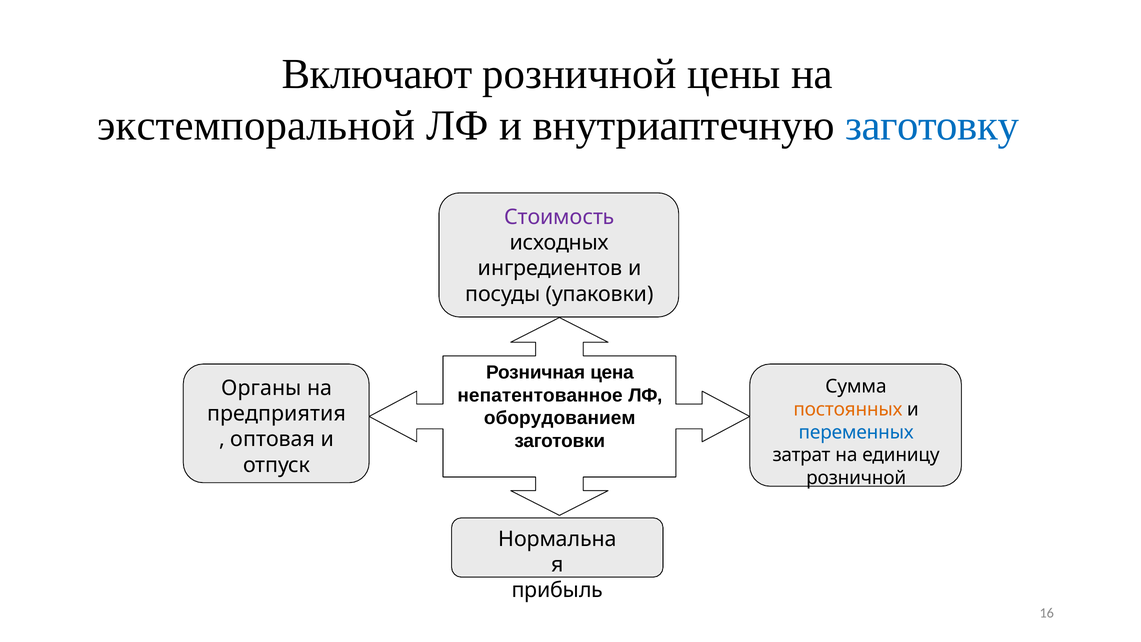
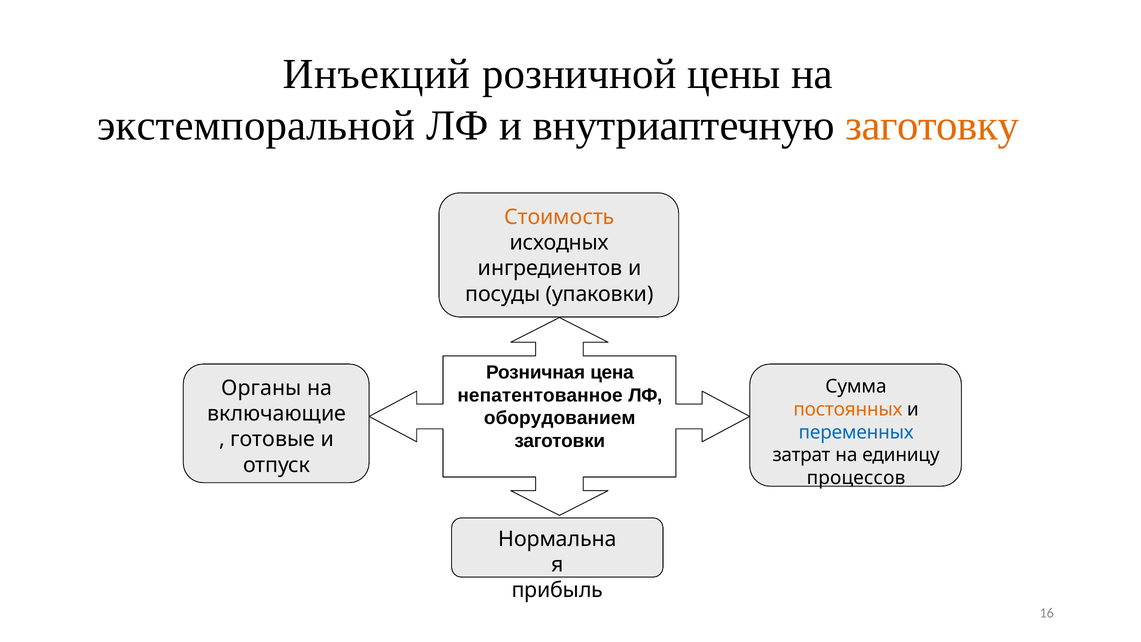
Включают: Включают -> Инъекций (377, 74)
заготовку colour: blue -> orange (932, 125)
Стоимость colour: purple -> orange (559, 217)
предприятия: предприятия -> включающие (277, 414)
оптовая: оптовая -> готовые (273, 439)
розничной: розничной -> процессов (856, 478)
